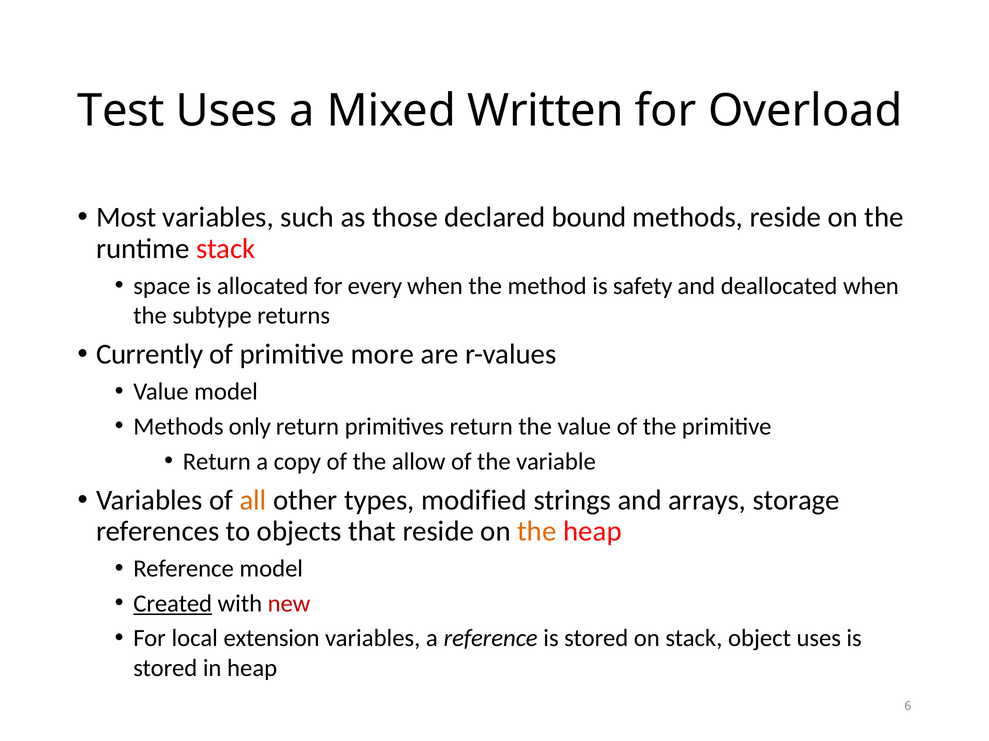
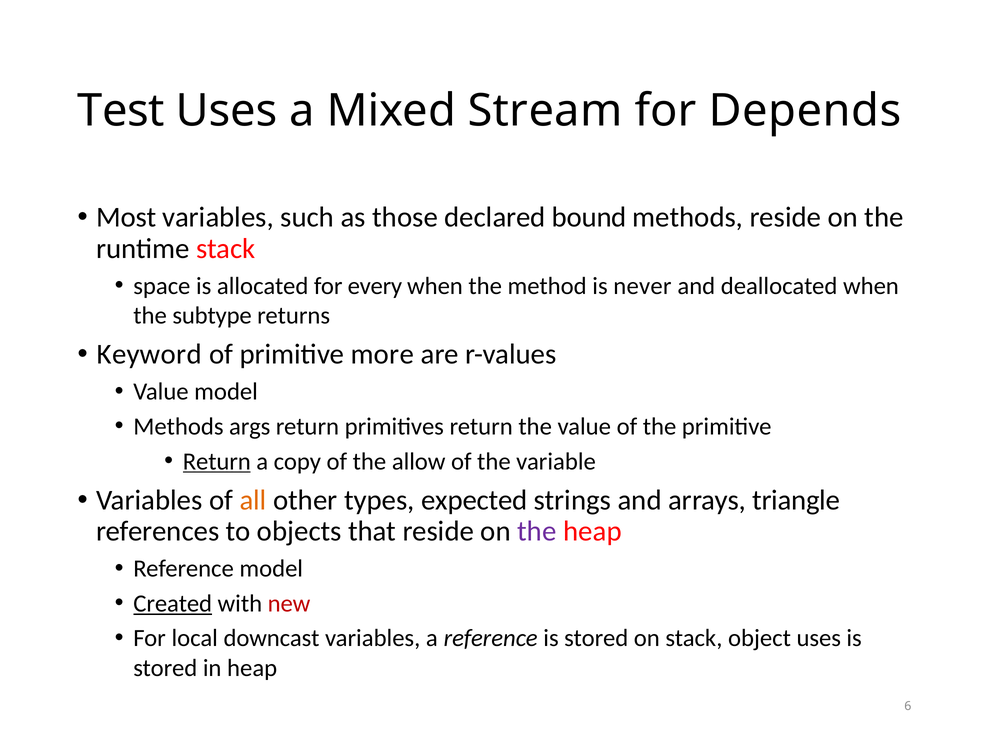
Written: Written -> Stream (545, 111)
Overload: Overload -> Depends (805, 111)
safety: safety -> never (642, 286)
Currently: Currently -> Keyword (149, 355)
only: only -> args (250, 427)
Return underline: none -> present (217, 462)
modified: modified -> expected (474, 501)
storage: storage -> triangle (796, 501)
the colour: orange -> purple (537, 532)
extension: extension -> downcast (272, 639)
